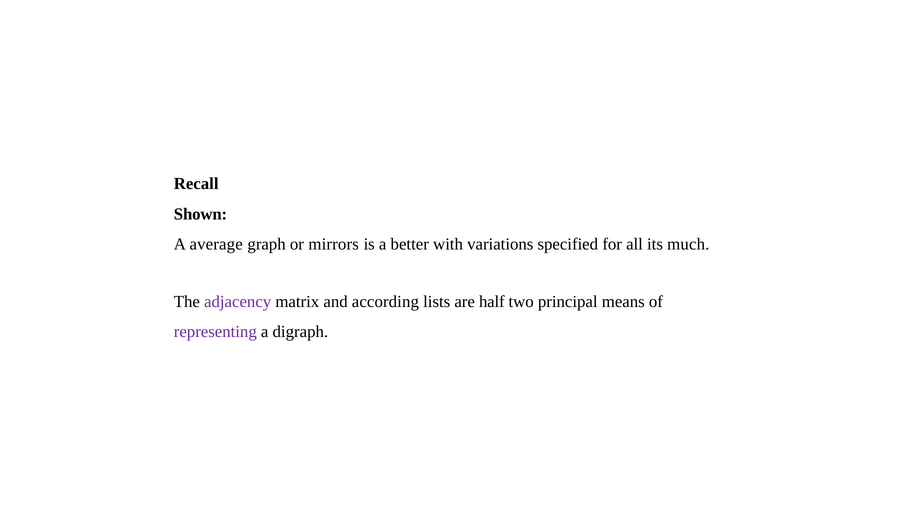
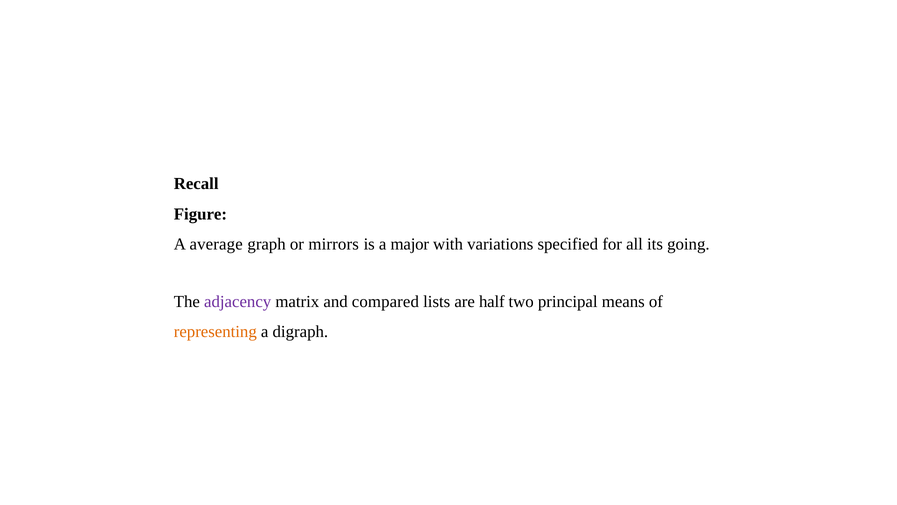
Shown: Shown -> Figure (200, 214)
better: better -> major (410, 244)
much: much -> going (688, 244)
according: according -> compared (385, 301)
representing colour: purple -> orange (215, 331)
